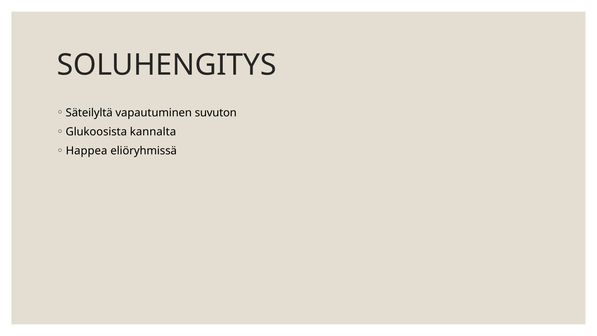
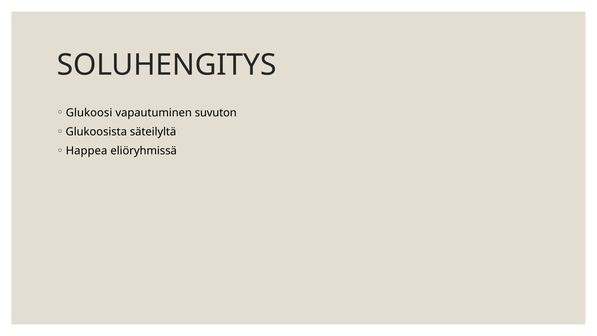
Säteilyltä: Säteilyltä -> Glukoosi (89, 113)
kannalta: kannalta -> säteilyltä (153, 132)
